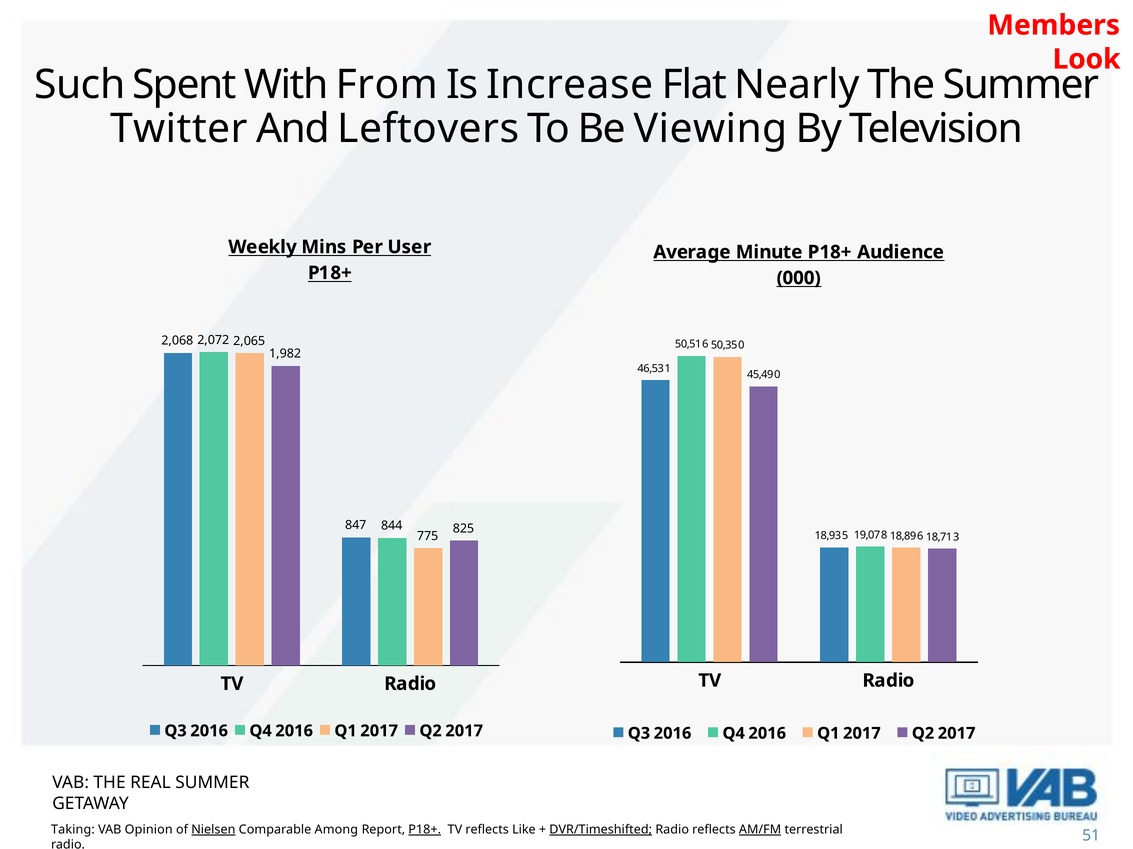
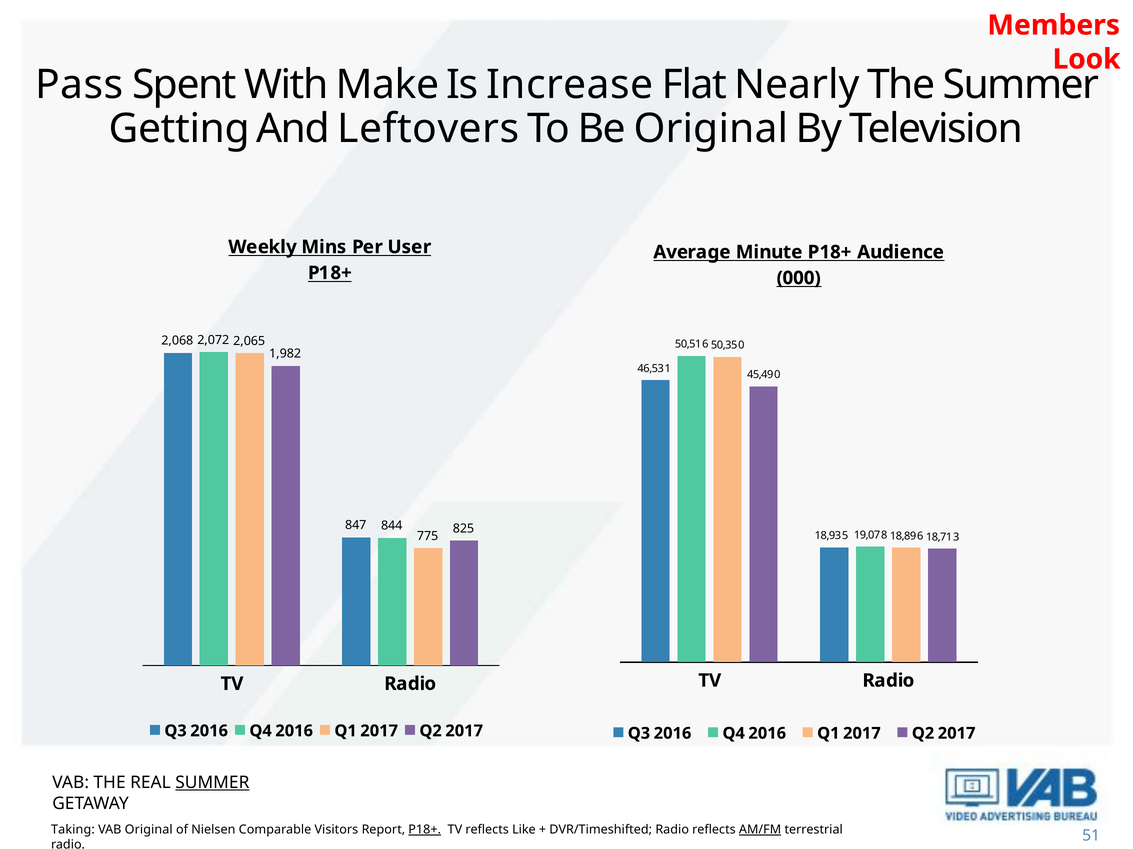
Such: Such -> Pass (79, 85)
From: From -> Make (387, 85)
Twitter: Twitter -> Getting (179, 129)
Be Viewing: Viewing -> Original (711, 129)
SUMMER underline: none -> present (212, 783)
VAB Opinion: Opinion -> Original (149, 830)
Nielsen underline: present -> none (213, 830)
Among: Among -> Visitors (336, 830)
DVR/Timeshifted underline: present -> none (601, 830)
